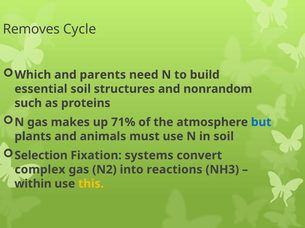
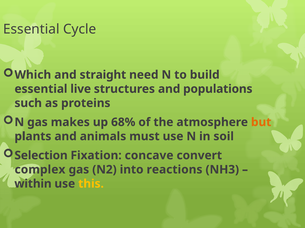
Removes: Removes -> Essential (31, 29)
parents: parents -> straight (103, 75)
essential soil: soil -> live (81, 89)
nonrandom: nonrandom -> populations (218, 89)
71%: 71% -> 68% (123, 123)
but colour: blue -> orange (261, 123)
systems: systems -> concave (149, 156)
